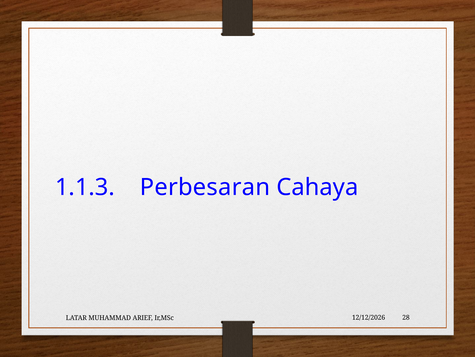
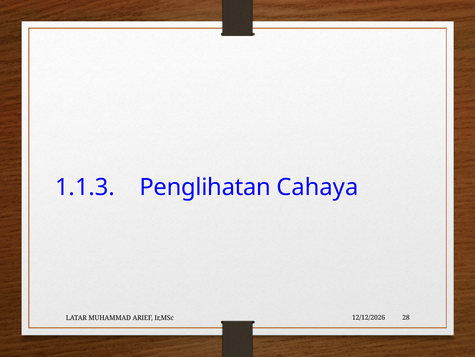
Perbesaran: Perbesaran -> Penglihatan (205, 187)
